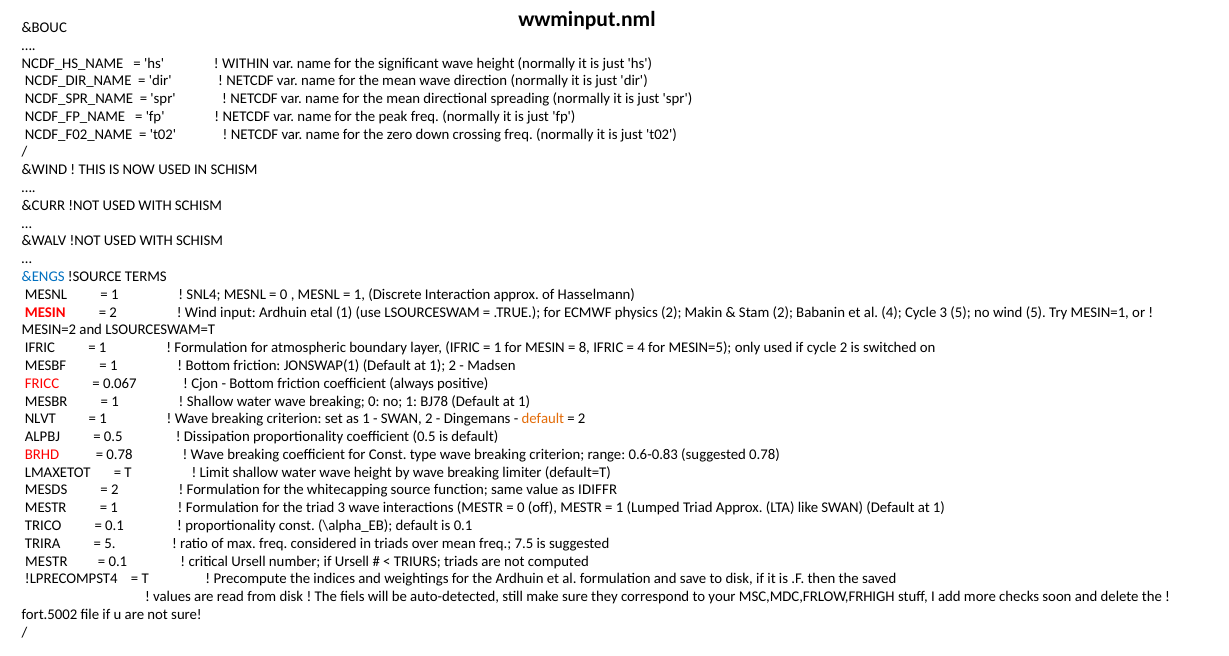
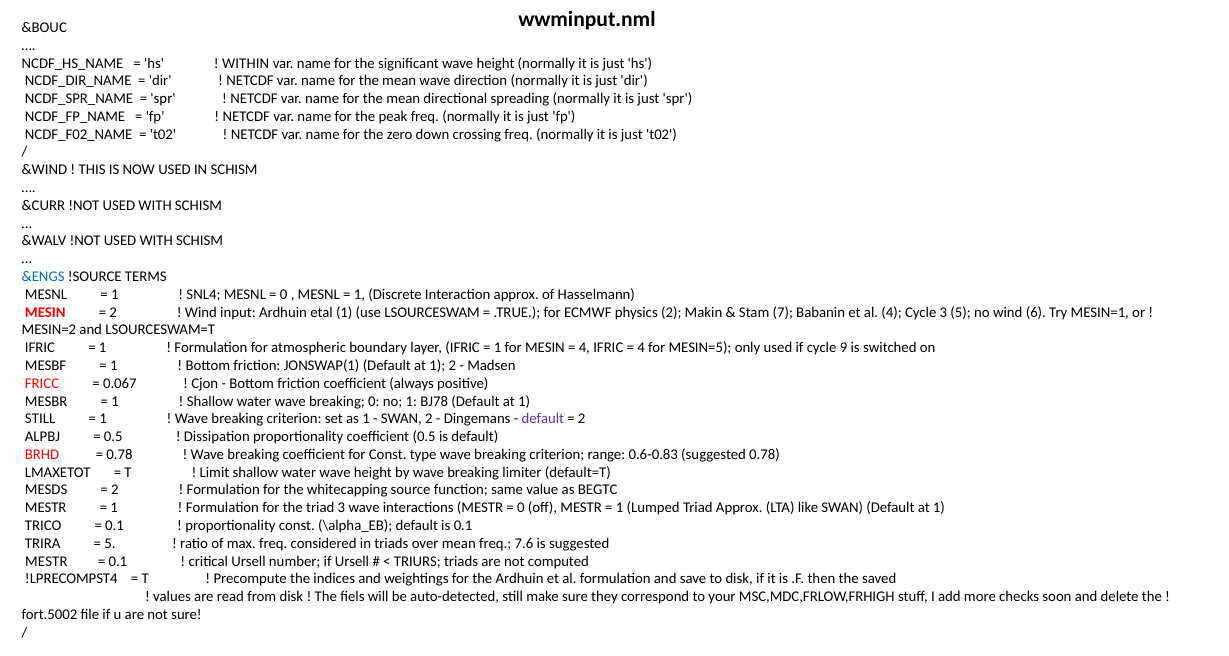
Stam 2: 2 -> 7 (783, 312)
wind 5: 5 -> 6 (1036, 312)
8: 8 -> 4 (584, 347)
cycle 2: 2 -> 9 (844, 347)
NLVT: NLVT -> STILL (40, 419)
default colour: orange -> purple (543, 419)
IDIFFR: IDIFFR -> BEGTC (598, 490)
7.5: 7.5 -> 7.6 (524, 543)
